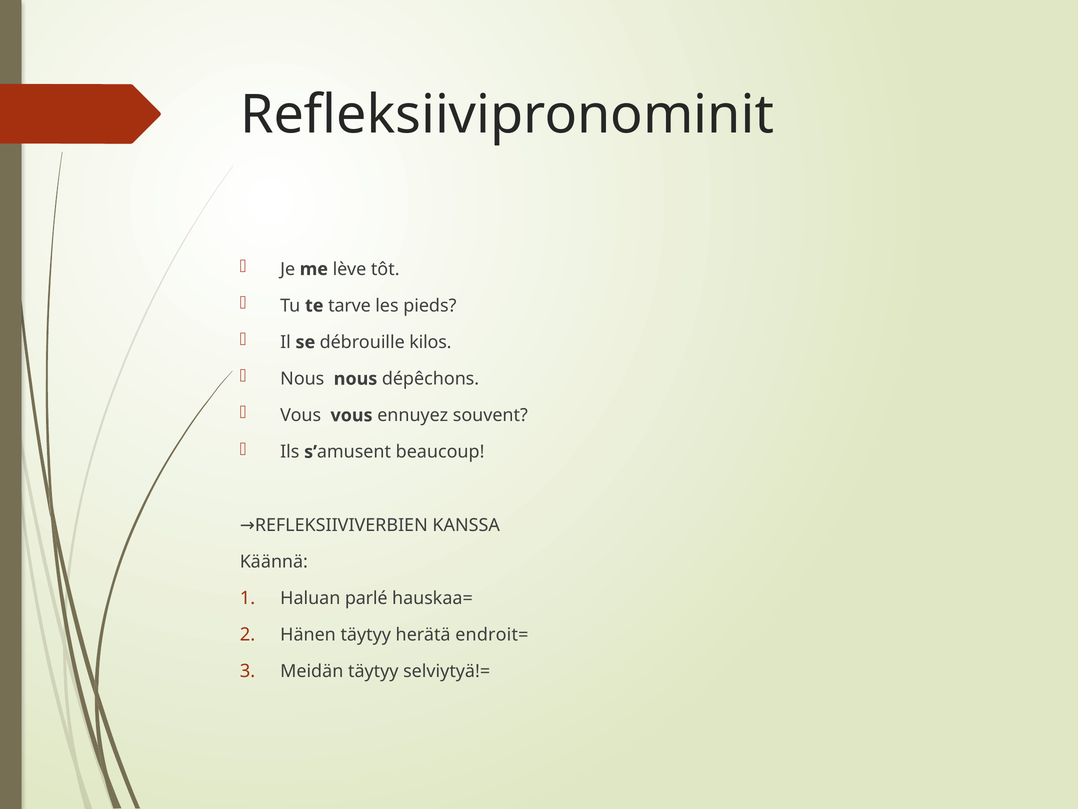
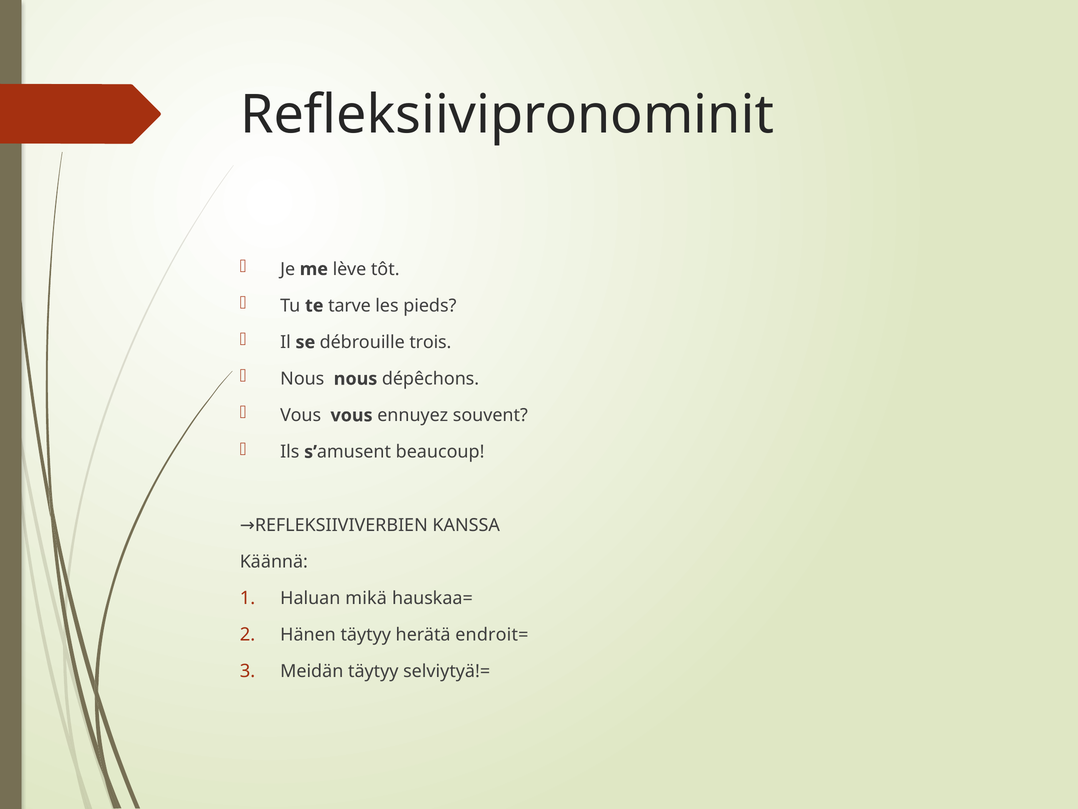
kilos: kilos -> trois (430, 342)
parlé: parlé -> mikä (366, 598)
